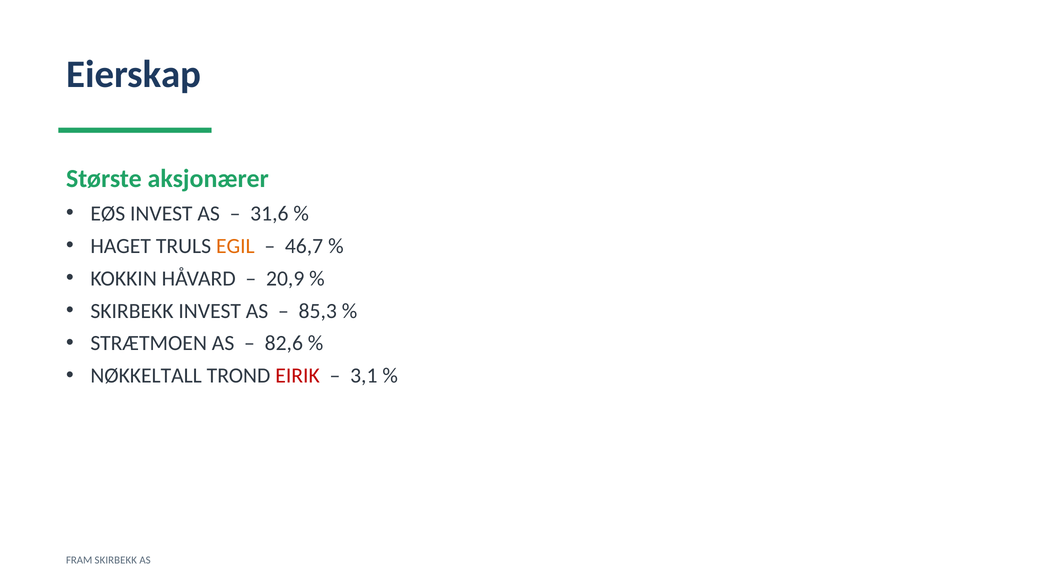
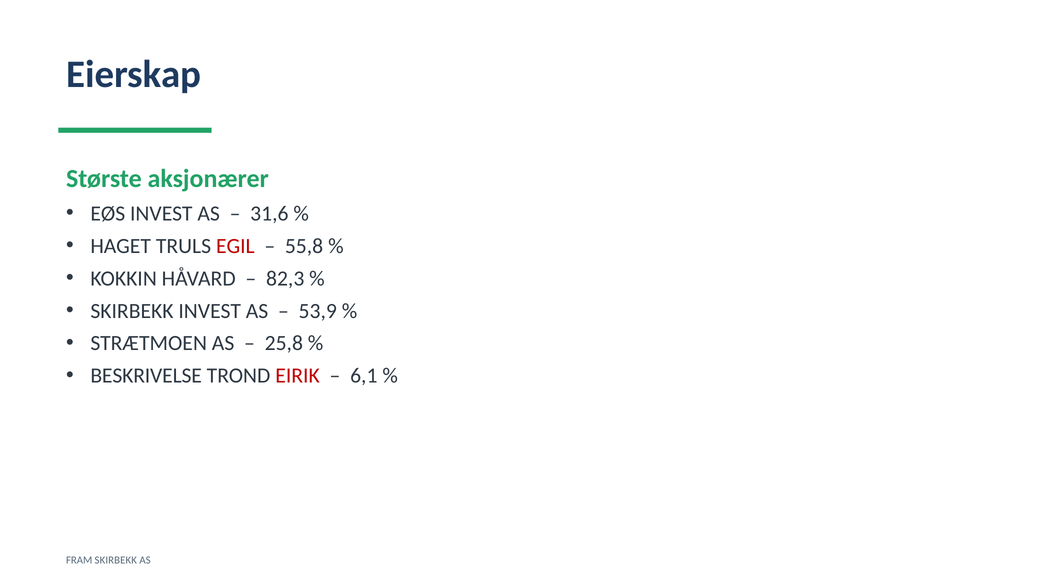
EGIL colour: orange -> red (235, 246)
46,7: 46,7 -> 55,8 (304, 246)
20,9: 20,9 -> 82,3 (285, 278)
85,3: 85,3 -> 53,9 (318, 311)
82,6: 82,6 -> 25,8 (284, 343)
NØKKELTALL: NØKKELTALL -> BESKRIVELSE (146, 376)
3,1: 3,1 -> 6,1 (364, 376)
